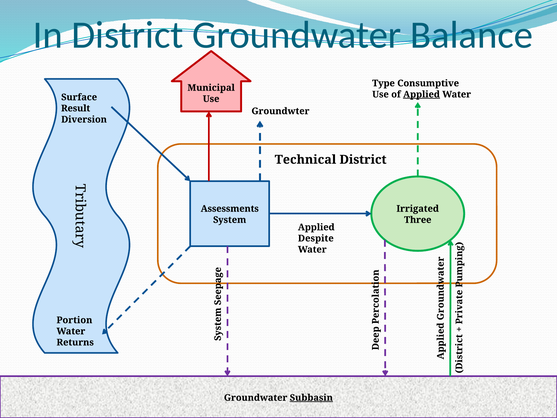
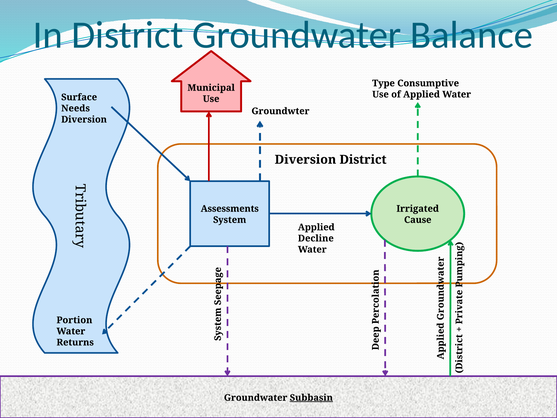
Applied underline: present -> none (422, 94)
Result: Result -> Needs (76, 108)
Technical: Technical -> Diversion (305, 160)
Three: Three -> Cause (418, 220)
Despite: Despite -> Decline (316, 238)
